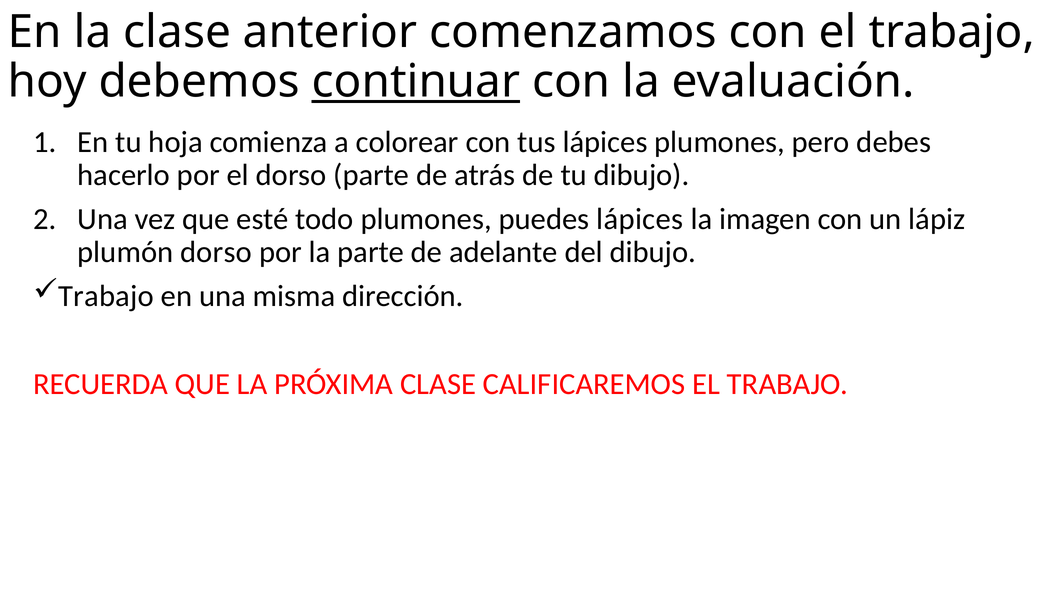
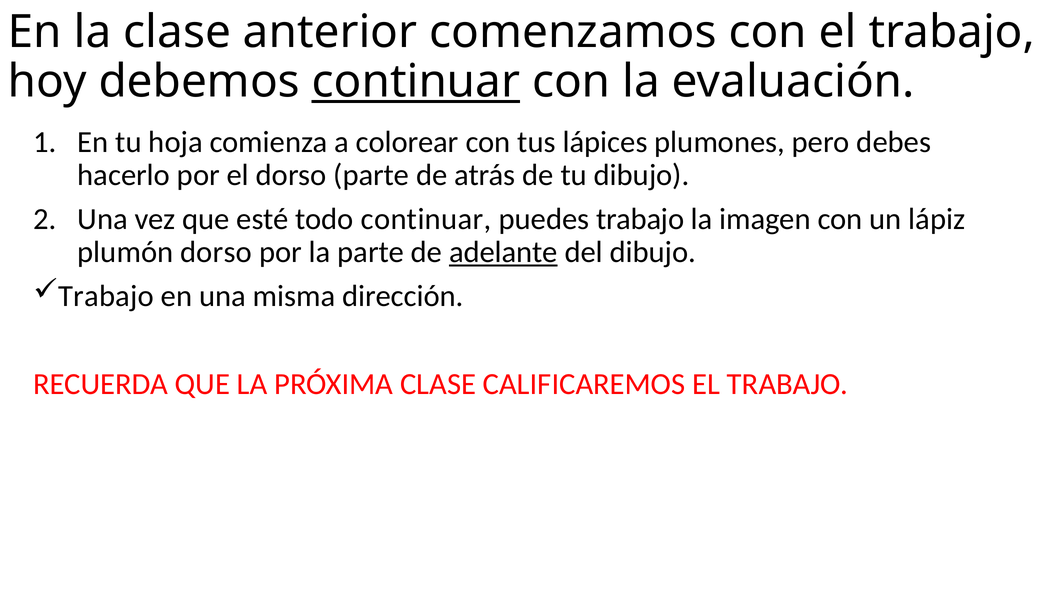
todo plumones: plumones -> continuar (426, 219)
puedes lápices: lápices -> trabajo (640, 219)
adelante underline: none -> present (503, 252)
